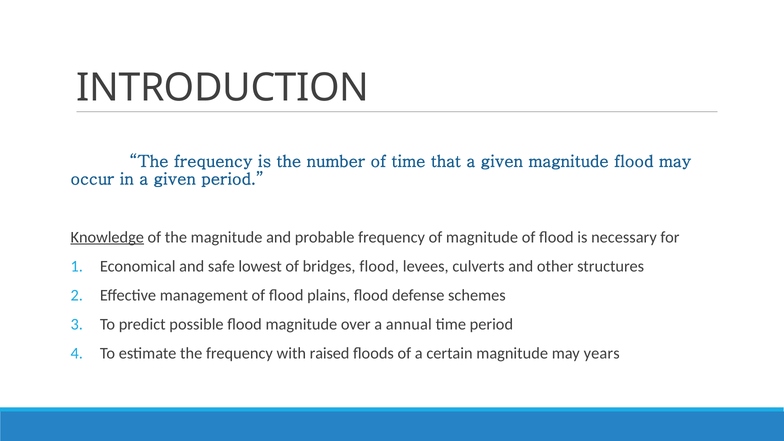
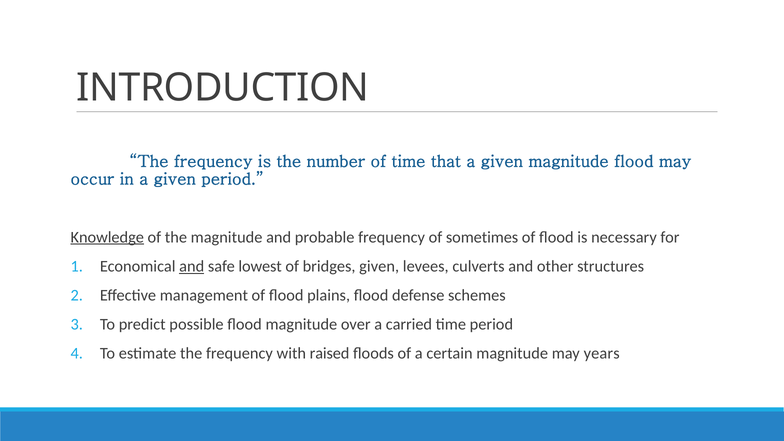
of magnitude: magnitude -> sometimes (482, 237)
and underline: none -> present (192, 266)
bridges flood: flood -> given (379, 266)
annual: annual -> carried (409, 324)
